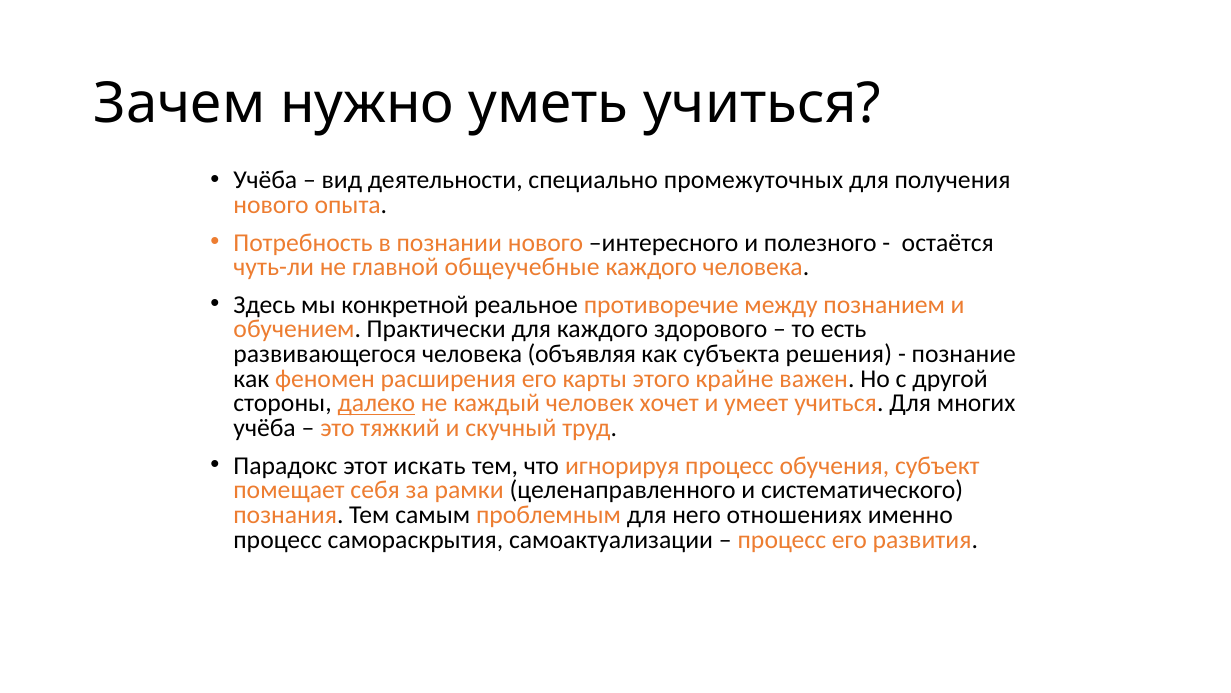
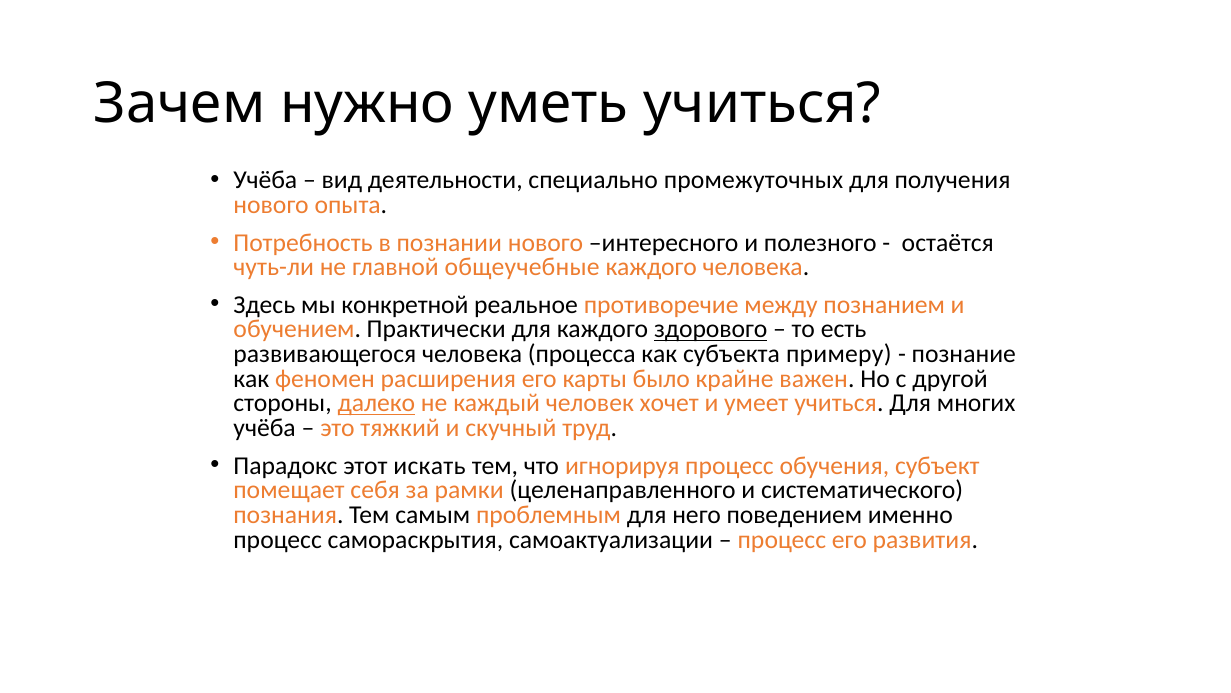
здорового underline: none -> present (711, 329)
объявляя: объявляя -> процесса (582, 354)
решения: решения -> примеру (839, 354)
этого: этого -> было (661, 378)
отношениях: отношениях -> поведением (794, 515)
